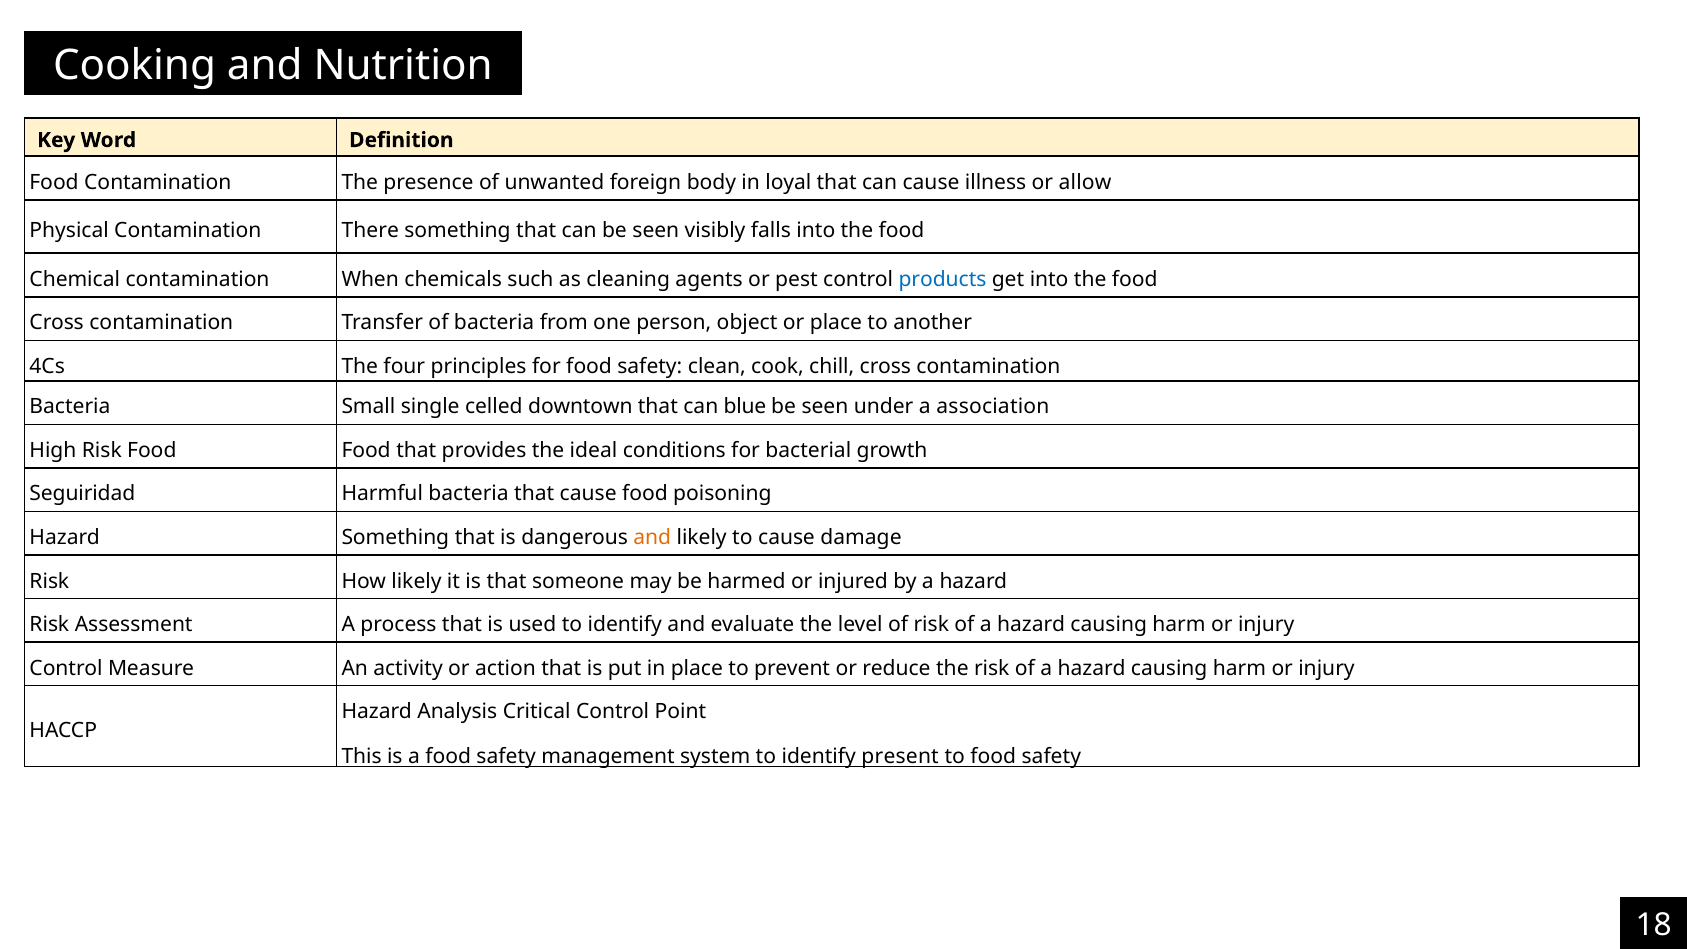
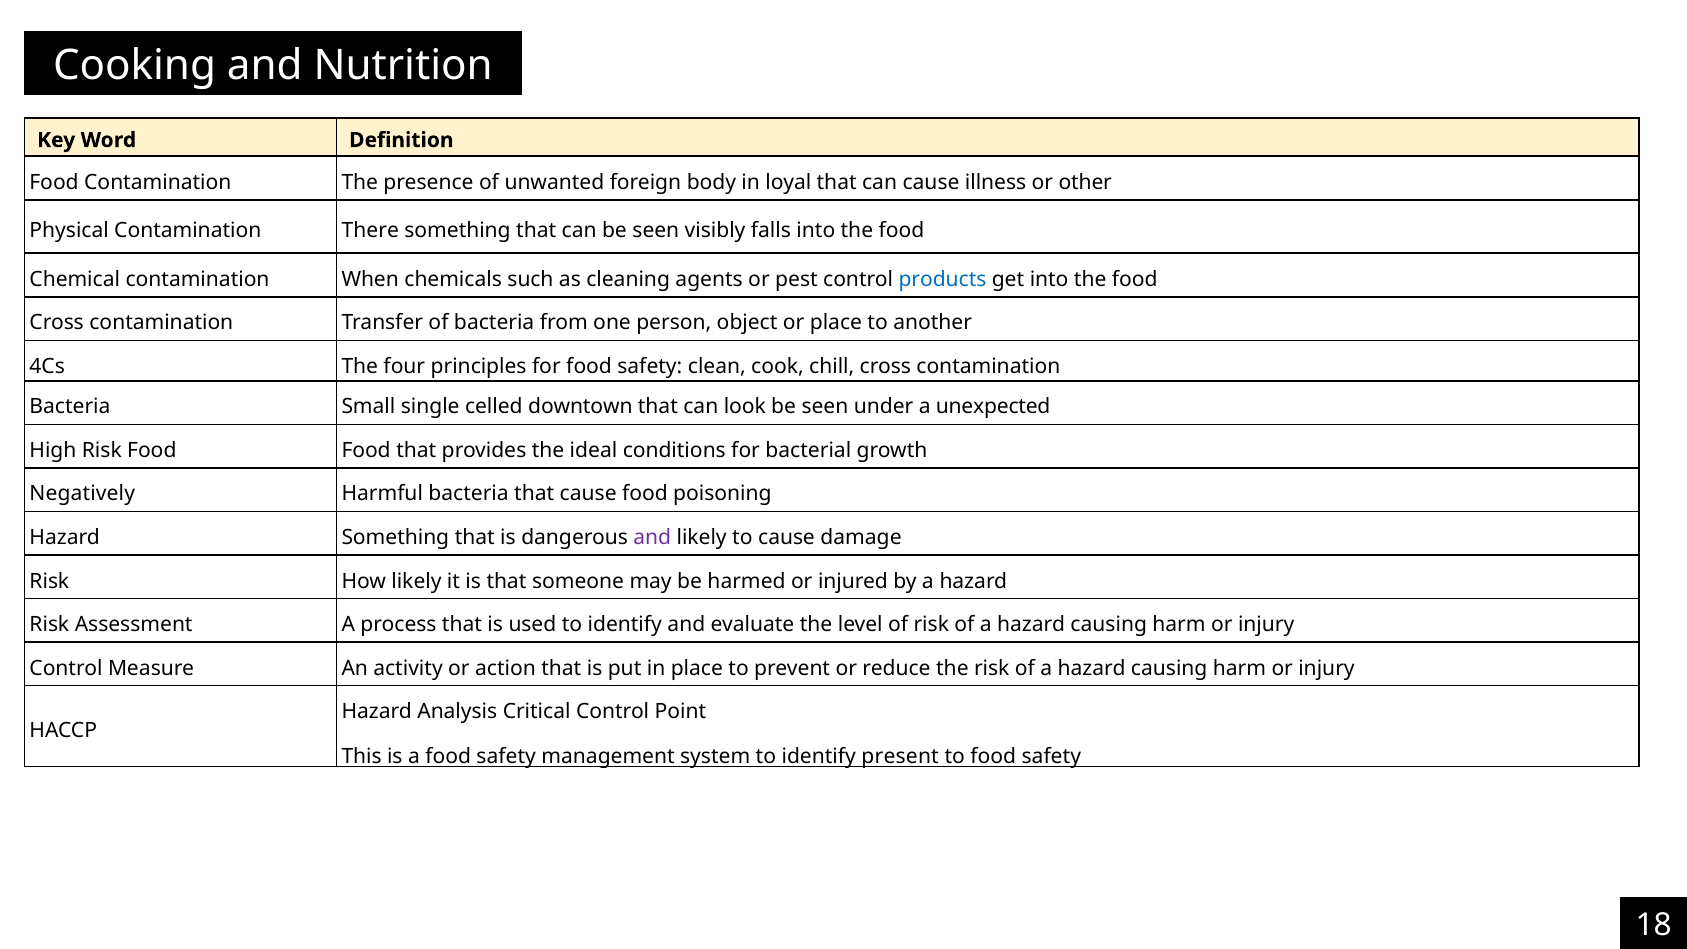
allow: allow -> other (1085, 182)
blue: blue -> look (745, 407)
association: association -> unexpected (993, 407)
Seguiridad: Seguiridad -> Negatively (82, 494)
and colour: orange -> purple (652, 537)
